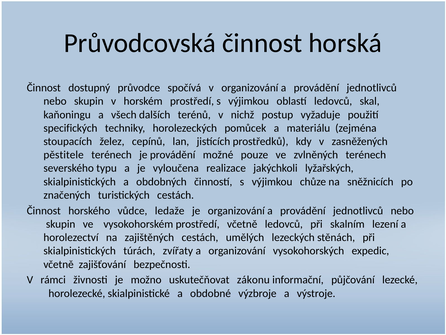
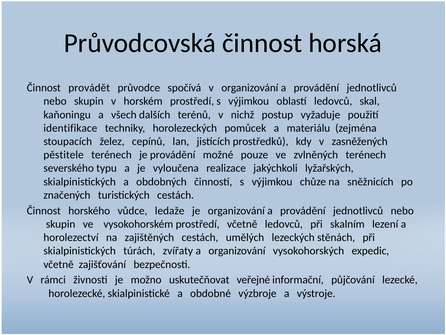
dostupný: dostupný -> provádět (89, 88)
specifických: specifických -> identifikace (70, 128)
zákonu: zákonu -> veřejné (253, 280)
